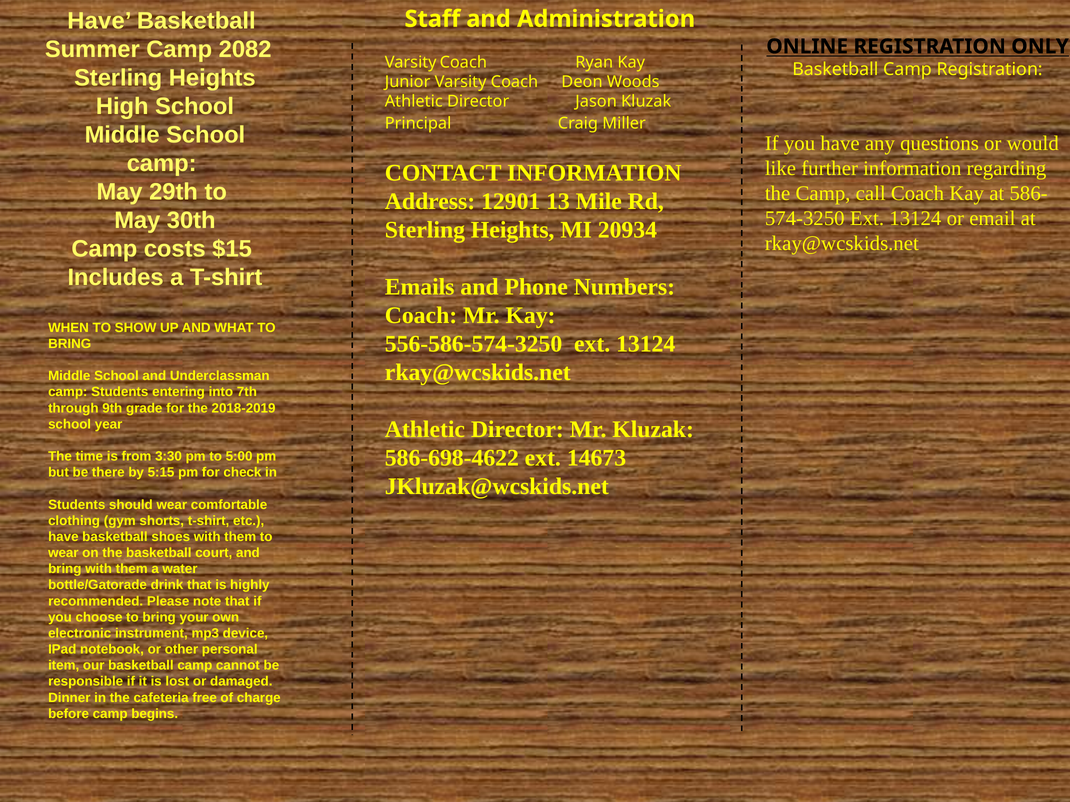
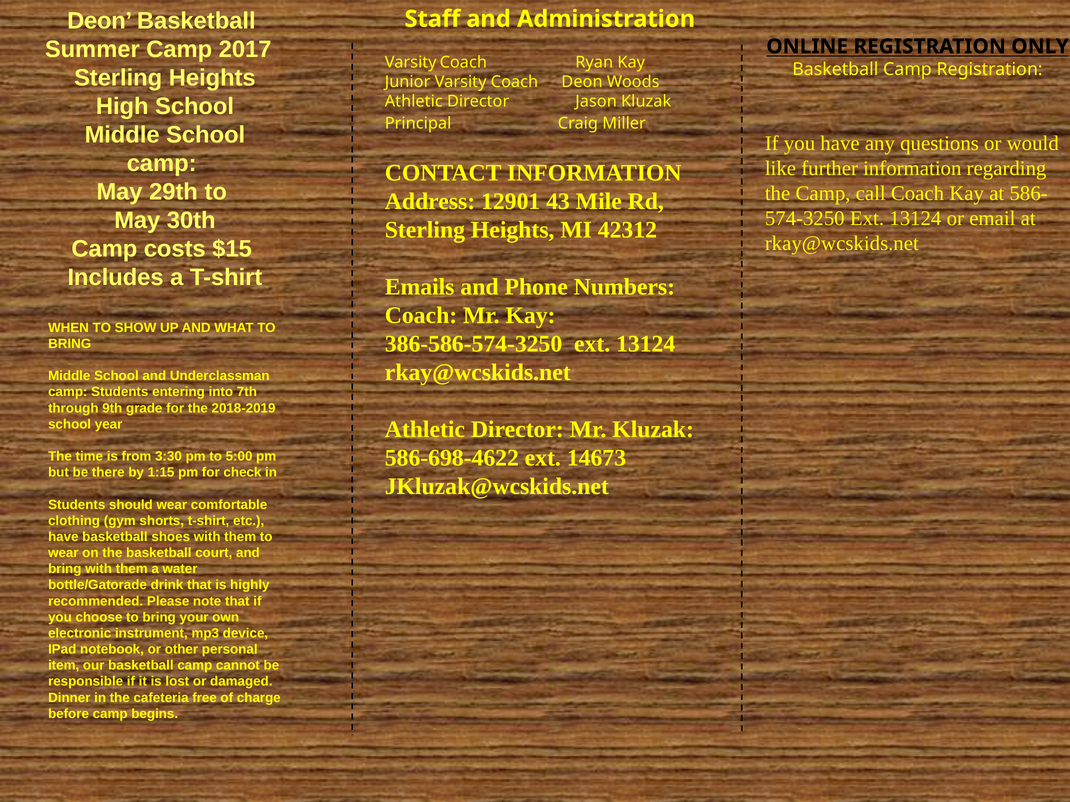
Have: Have -> Deon (100, 21)
2082: 2082 -> 2017 (245, 50)
13: 13 -> 43 (558, 202)
20934: 20934 -> 42312 (627, 230)
556-586-574-3250: 556-586-574-3250 -> 386-586-574-3250 (474, 344)
5:15: 5:15 -> 1:15 (161, 473)
